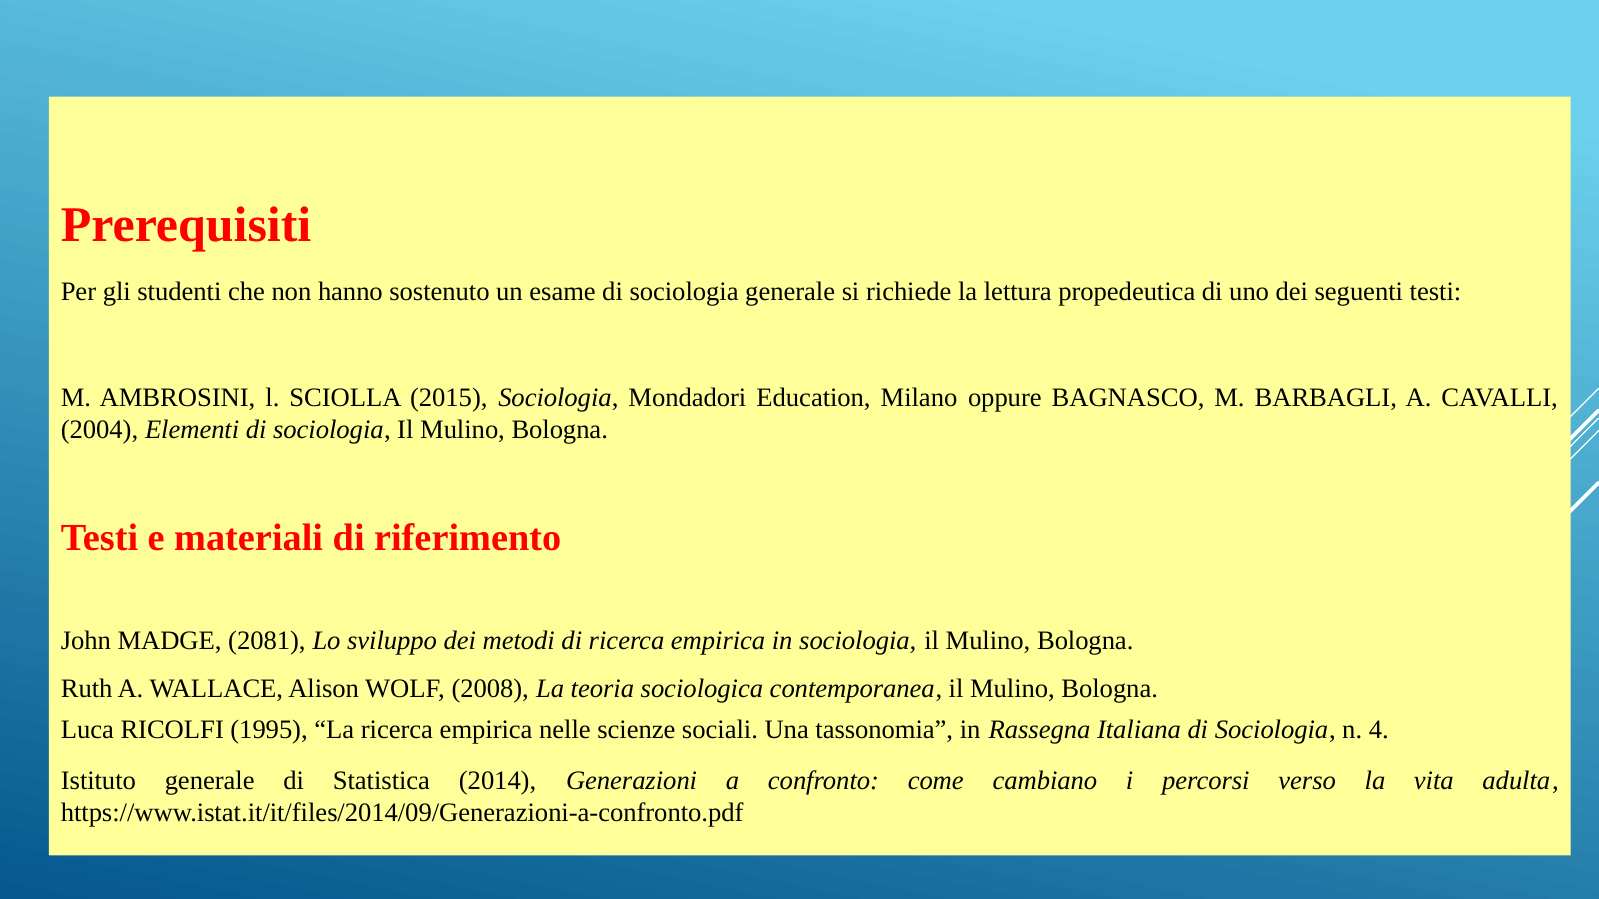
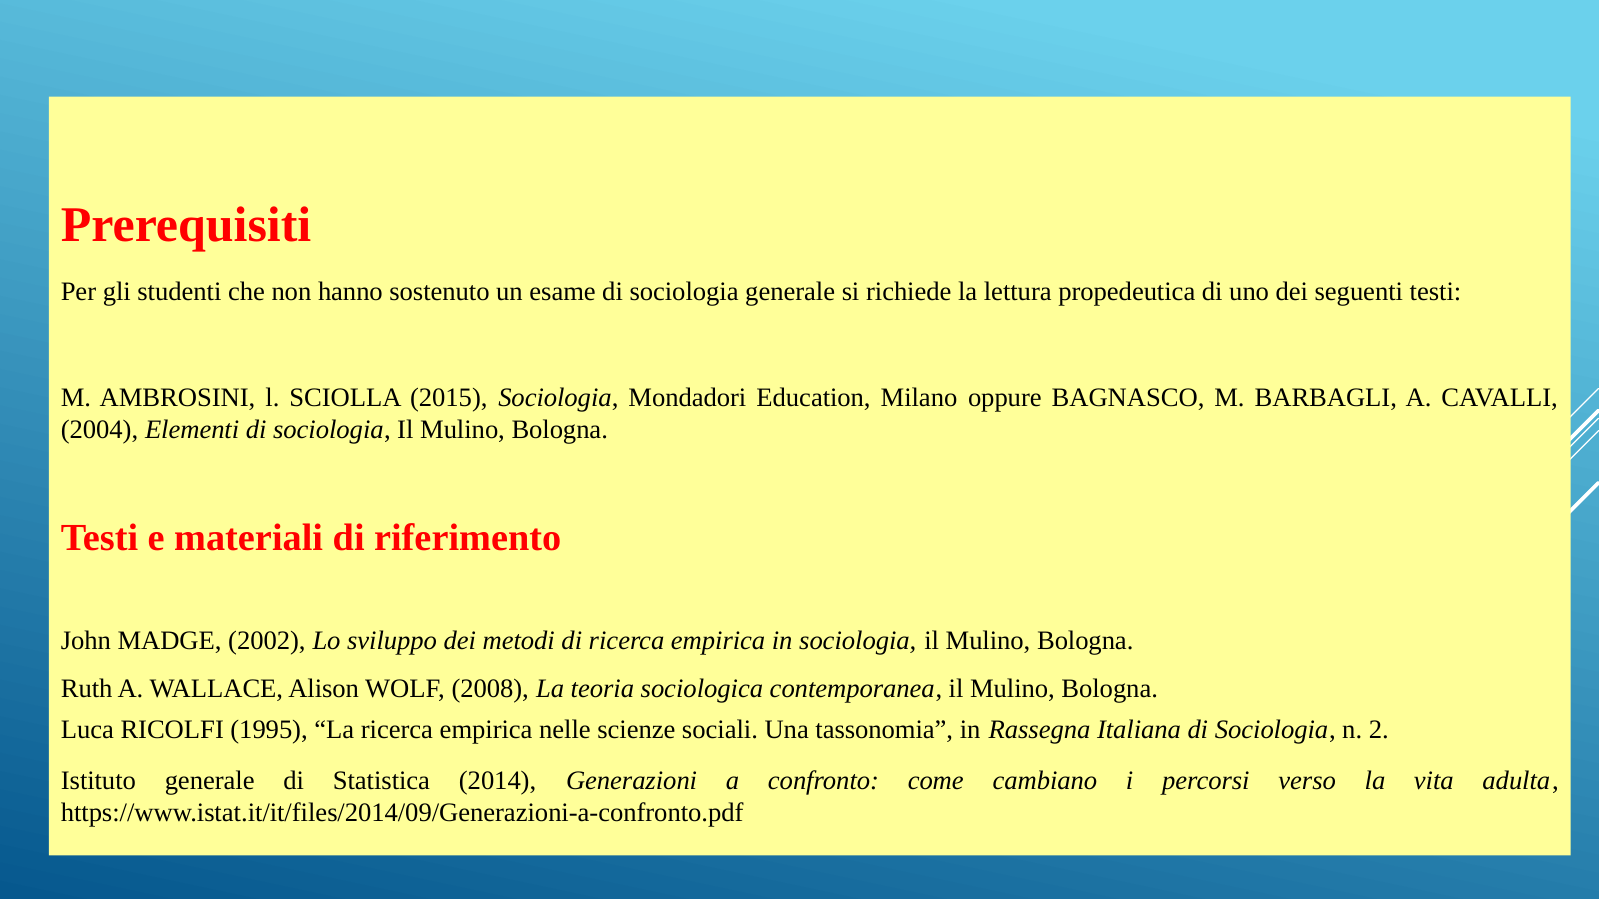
2081: 2081 -> 2002 (267, 641)
4: 4 -> 2 (1379, 730)
